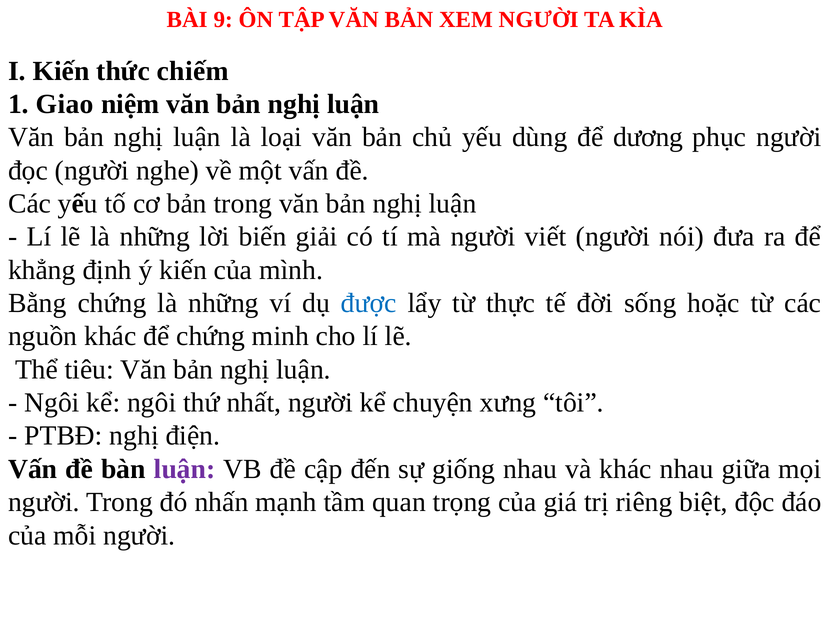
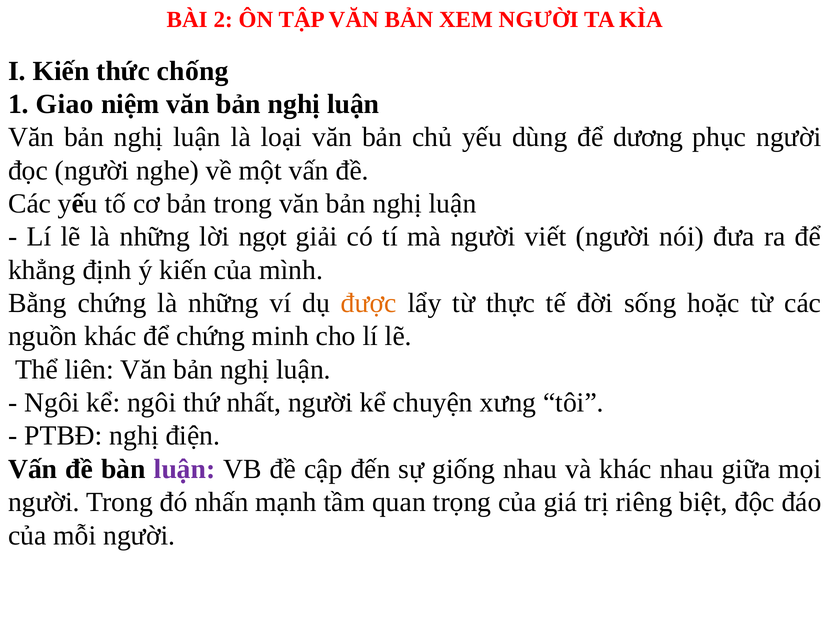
9: 9 -> 2 (223, 20)
chiếm: chiếm -> chống (193, 71)
biến: biến -> ngọt (263, 237)
được colour: blue -> orange (369, 303)
tiêu: tiêu -> liên (89, 370)
